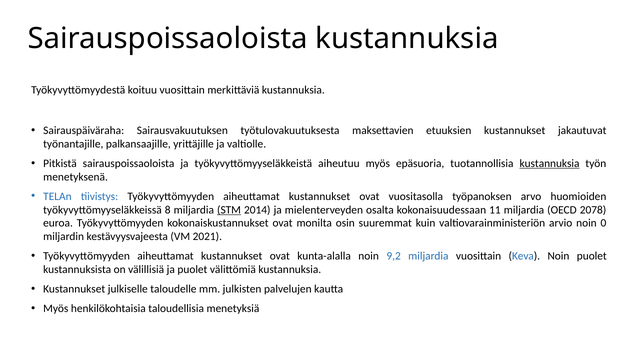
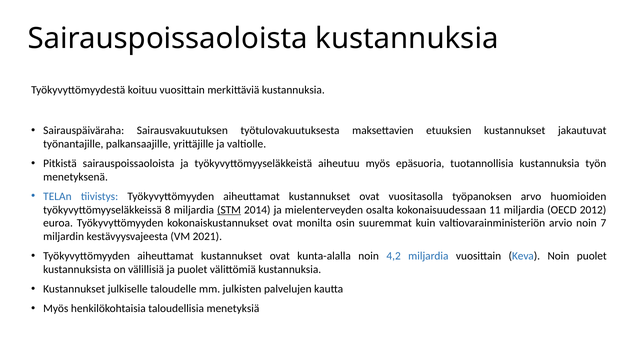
kustannuksia underline: present -> none (550, 164)
2078: 2078 -> 2012 (593, 210)
0: 0 -> 7 (603, 224)
9,2: 9,2 -> 4,2 (394, 257)
